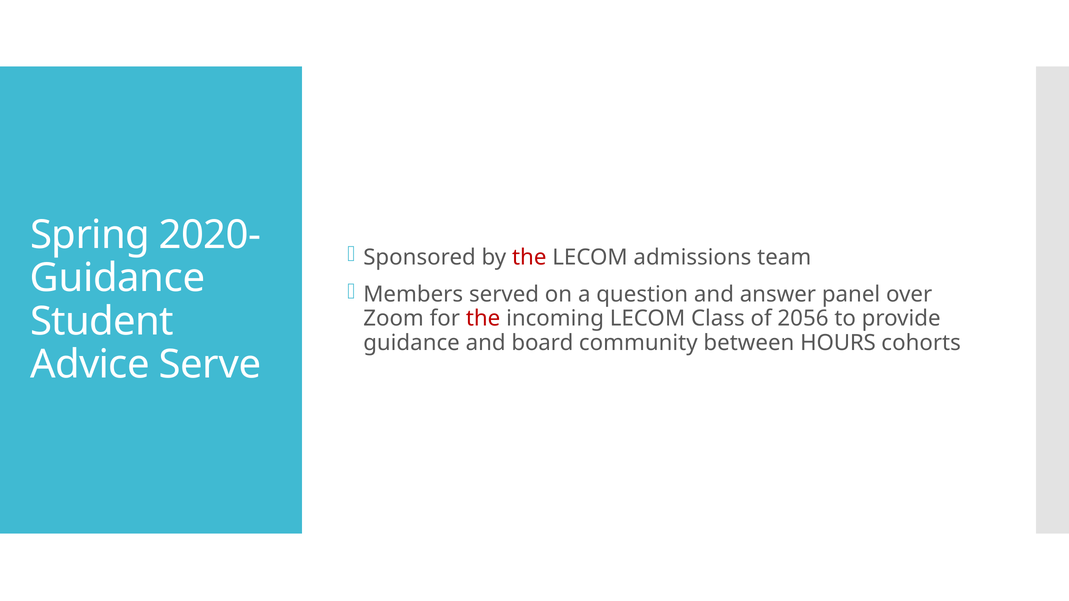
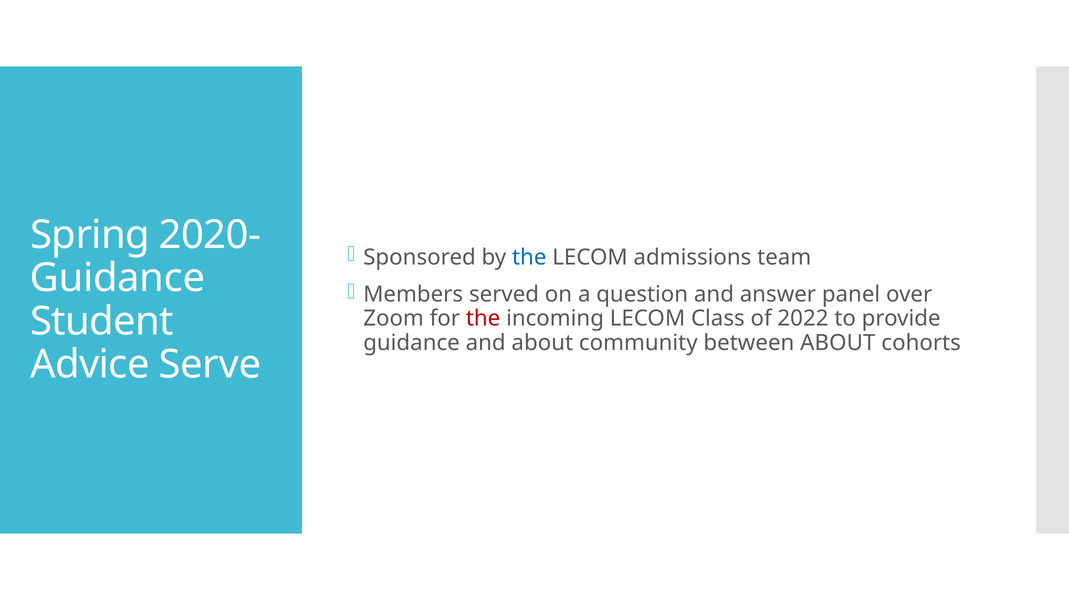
the colour: red -> blue (529, 257)
2056: 2056 -> 2022 (803, 319)
and board: board -> about (542, 343)
between HOURS: HOURS -> ABOUT (838, 343)
